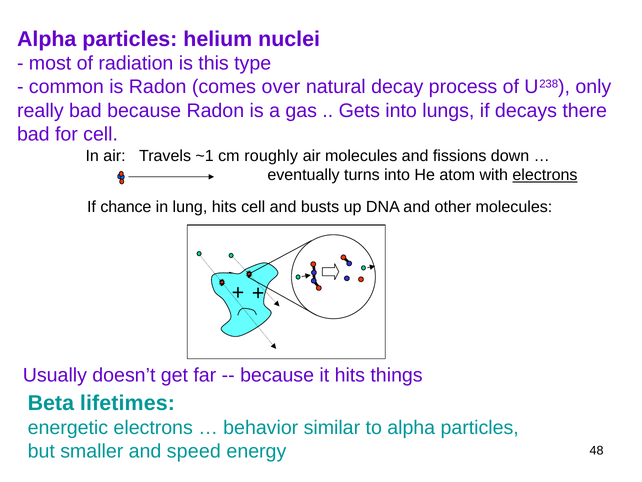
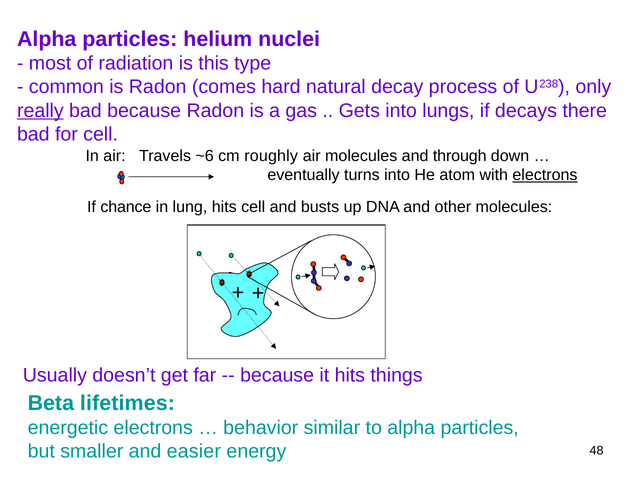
over: over -> hard (281, 87)
really underline: none -> present (40, 110)
~1: ~1 -> ~6 (205, 156)
fissions: fissions -> through (460, 156)
speed: speed -> easier (194, 451)
